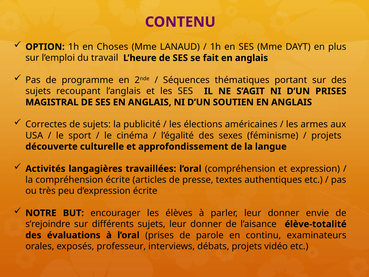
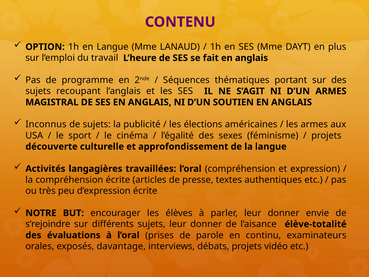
en Choses: Choses -> Langue (113, 47)
D’UN PRISES: PRISES -> ARMES (331, 91)
Correctes: Correctes -> Inconnus (46, 124)
professeur: professeur -> davantage (121, 246)
